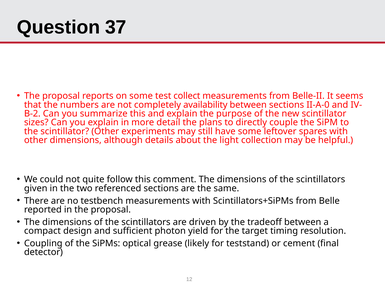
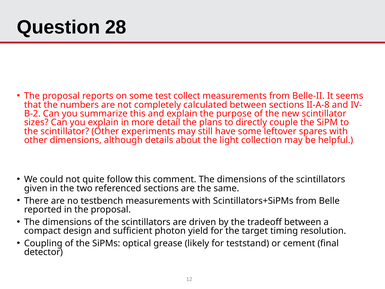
37: 37 -> 28 (116, 27)
availability: availability -> calculated (205, 105)
II-A-0: II-A-0 -> II-A-8 (318, 105)
